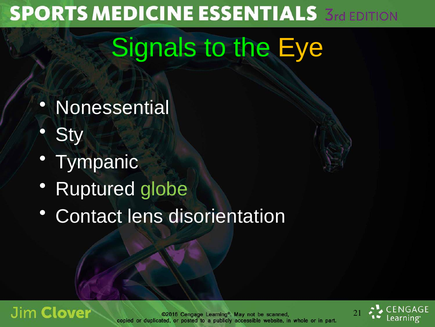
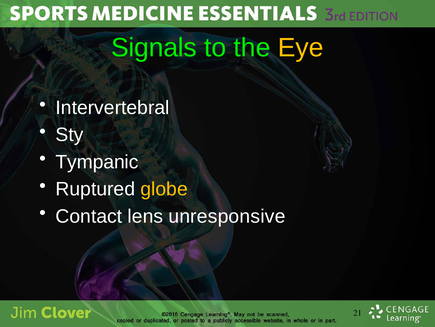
Nonessential: Nonessential -> Intervertebral (113, 107)
globe colour: light green -> yellow (164, 189)
disorientation: disorientation -> unresponsive (227, 216)
